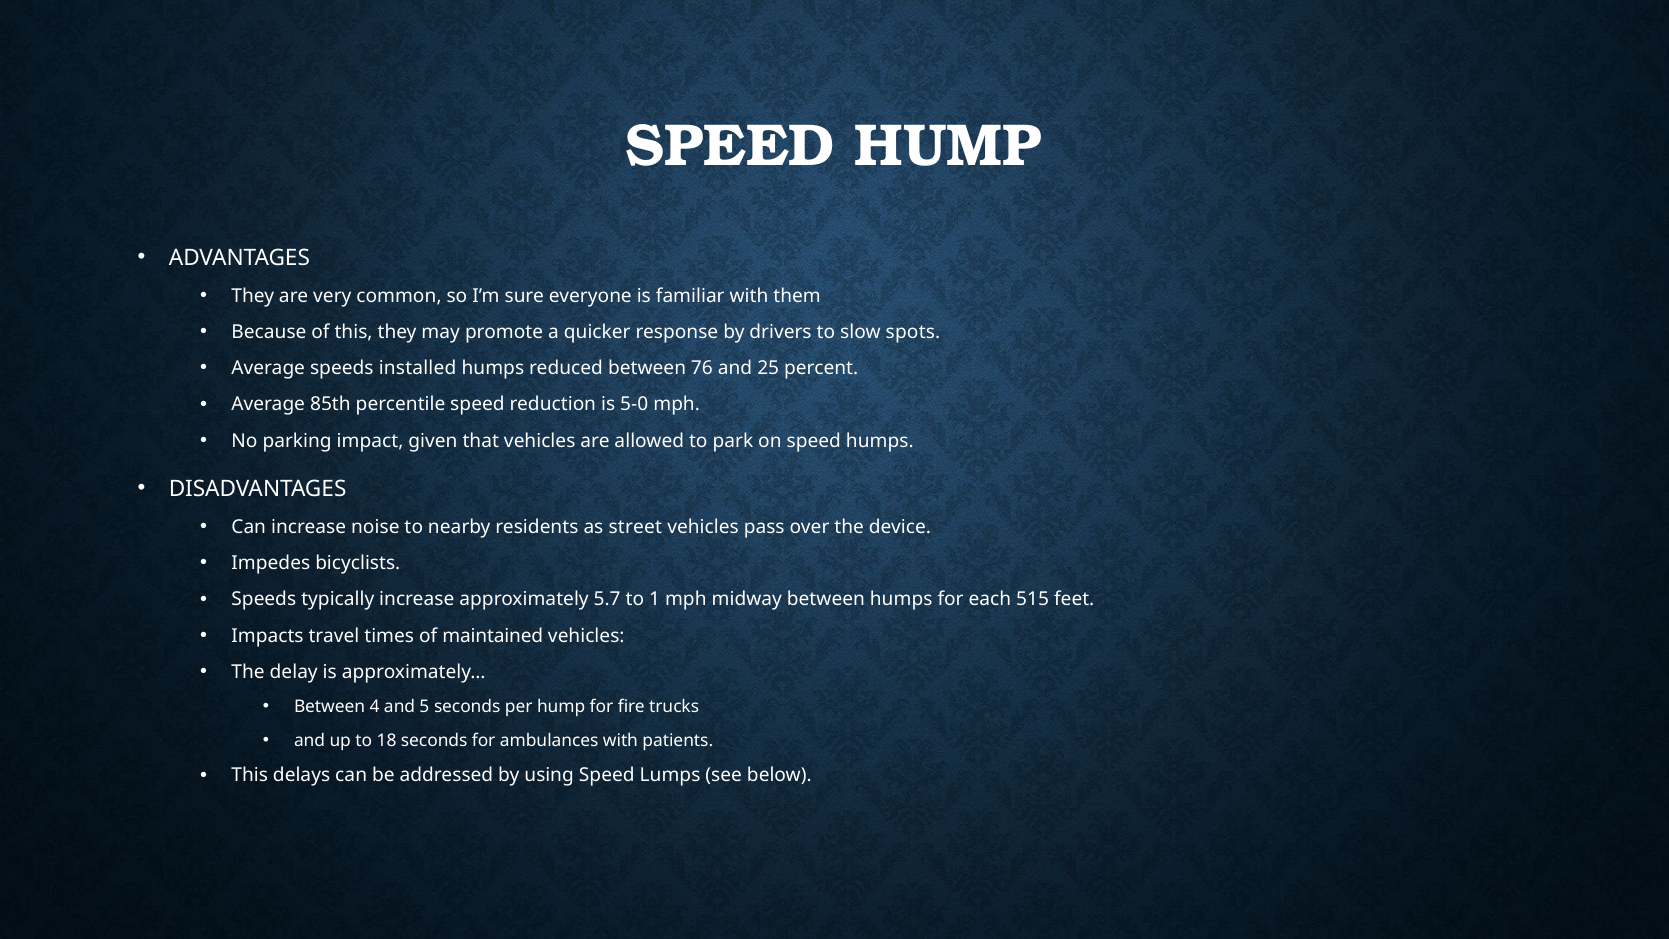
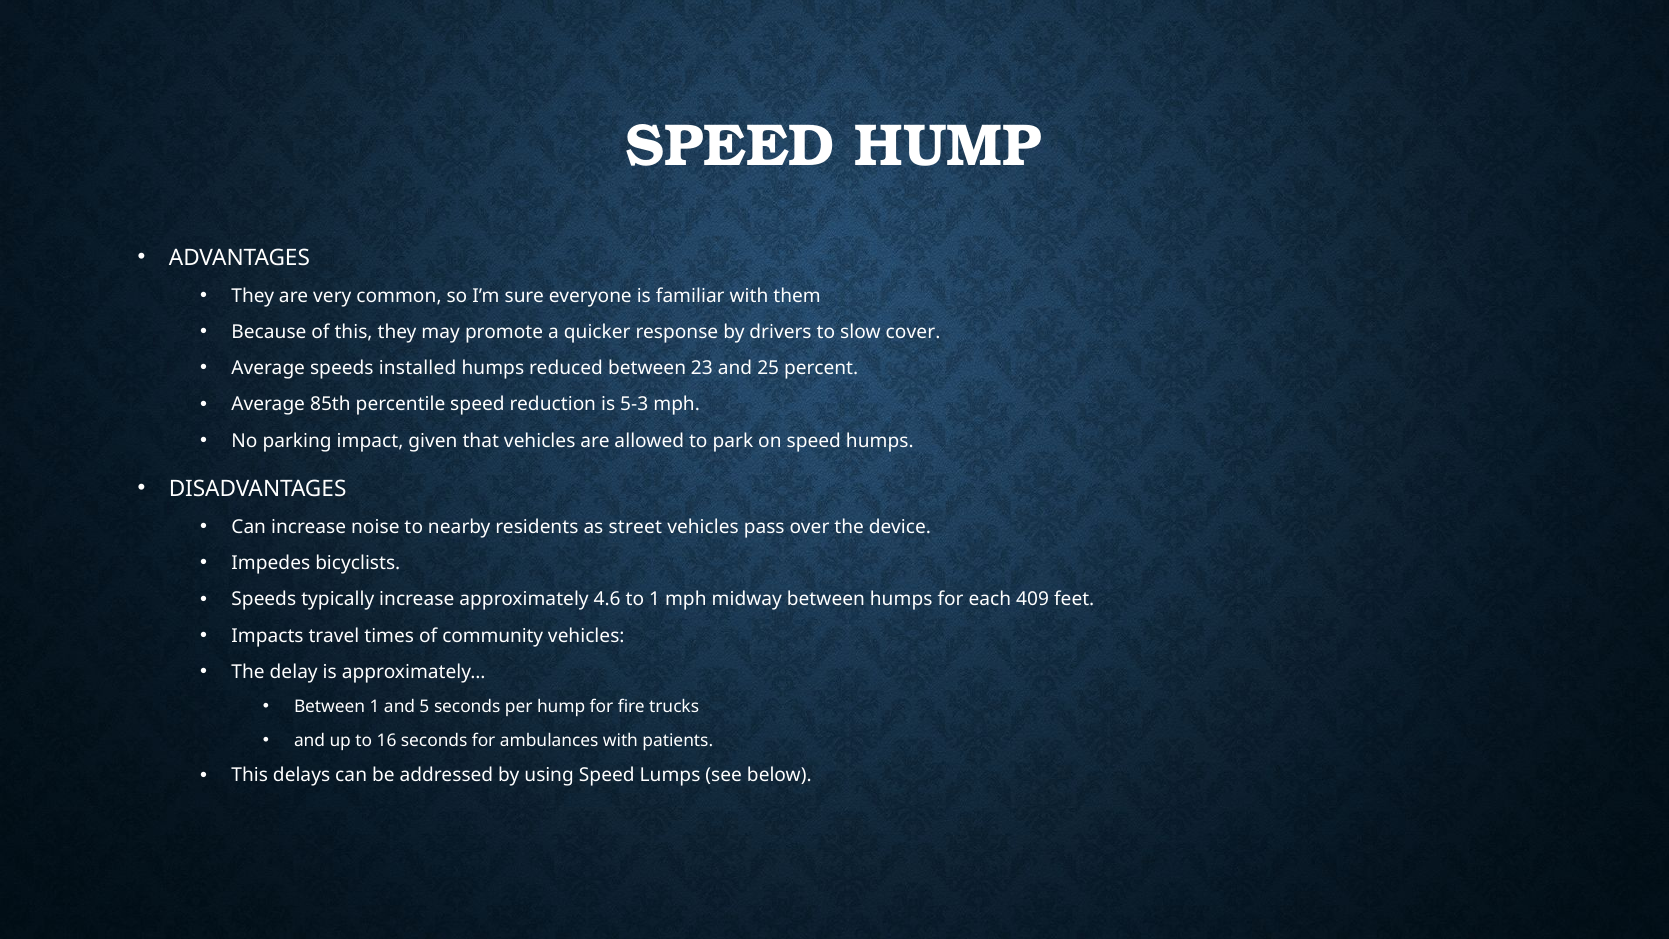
spots: spots -> cover (913, 332)
76: 76 -> 23 (702, 368)
5-0: 5-0 -> 5-3 (634, 405)
5.7: 5.7 -> 4.6 (607, 599)
515: 515 -> 409 (1033, 599)
maintained: maintained -> community (493, 636)
Between 4: 4 -> 1 (375, 706)
18: 18 -> 16 (387, 740)
